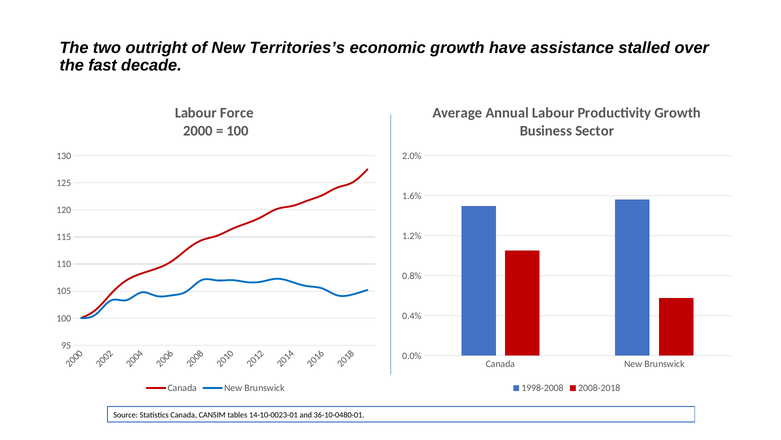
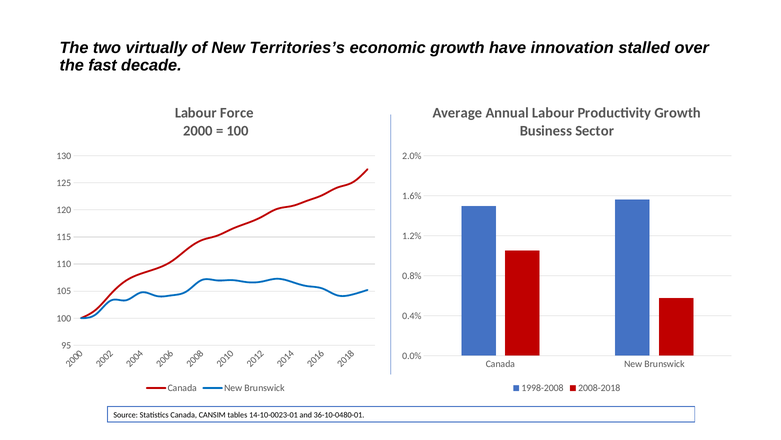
outright: outright -> virtually (156, 48)
assistance: assistance -> innovation (572, 48)
